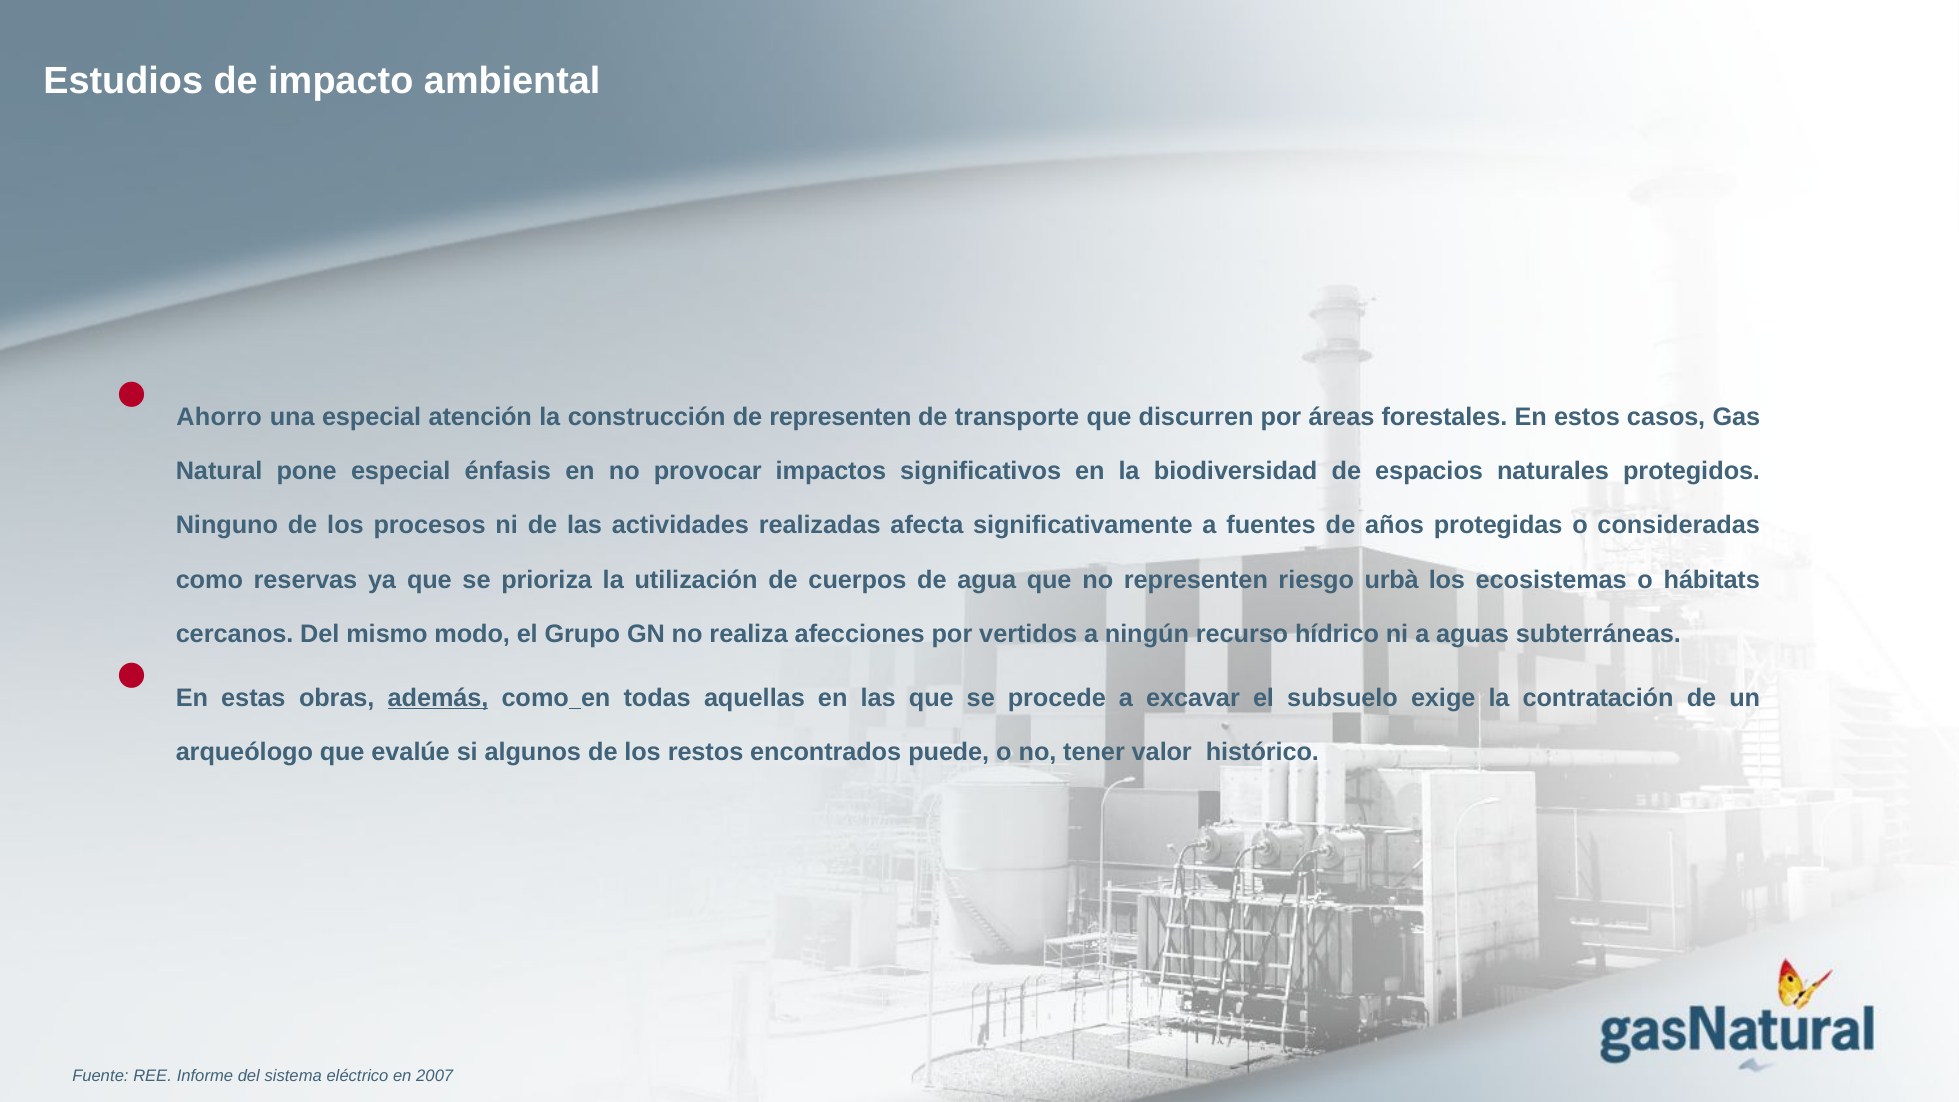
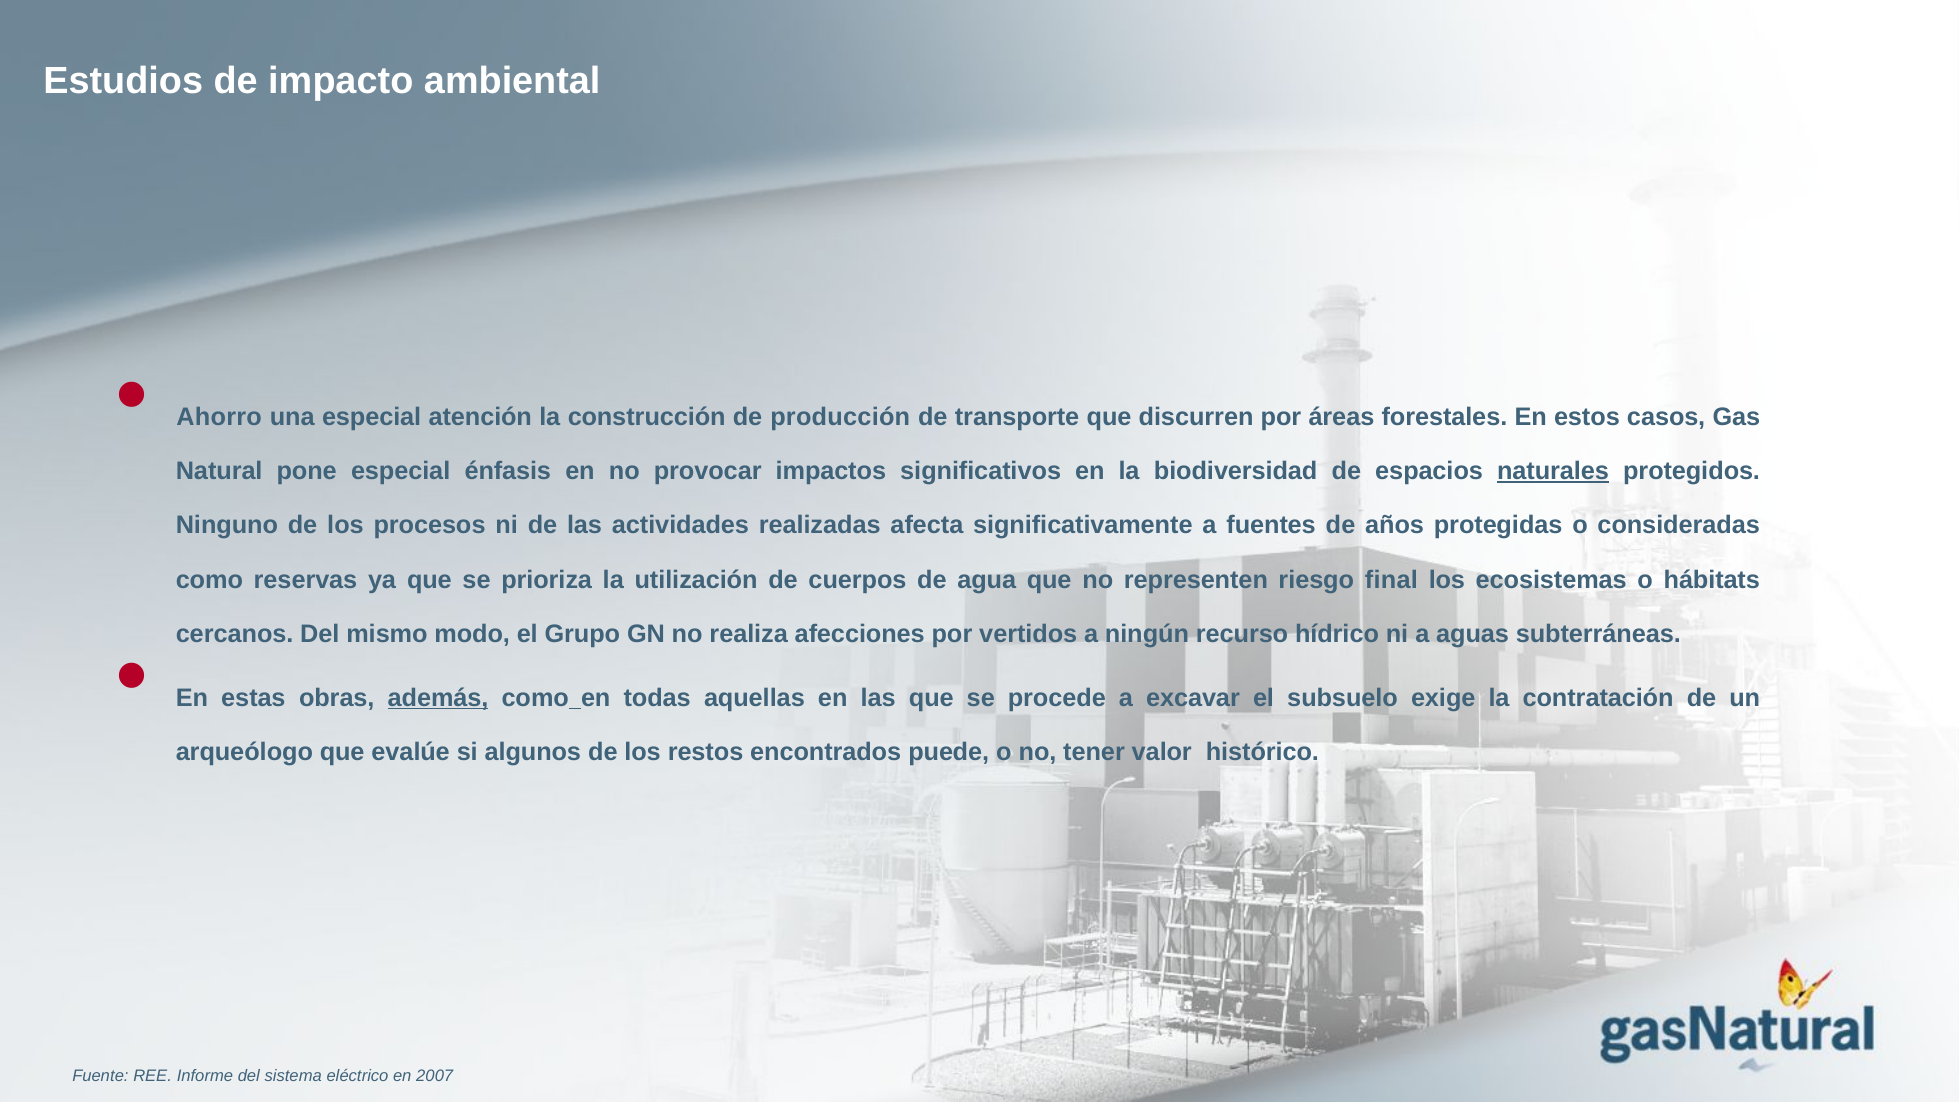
de representen: representen -> producción (840, 417)
naturales underline: none -> present (1553, 471)
urbà: urbà -> final (1391, 580)
